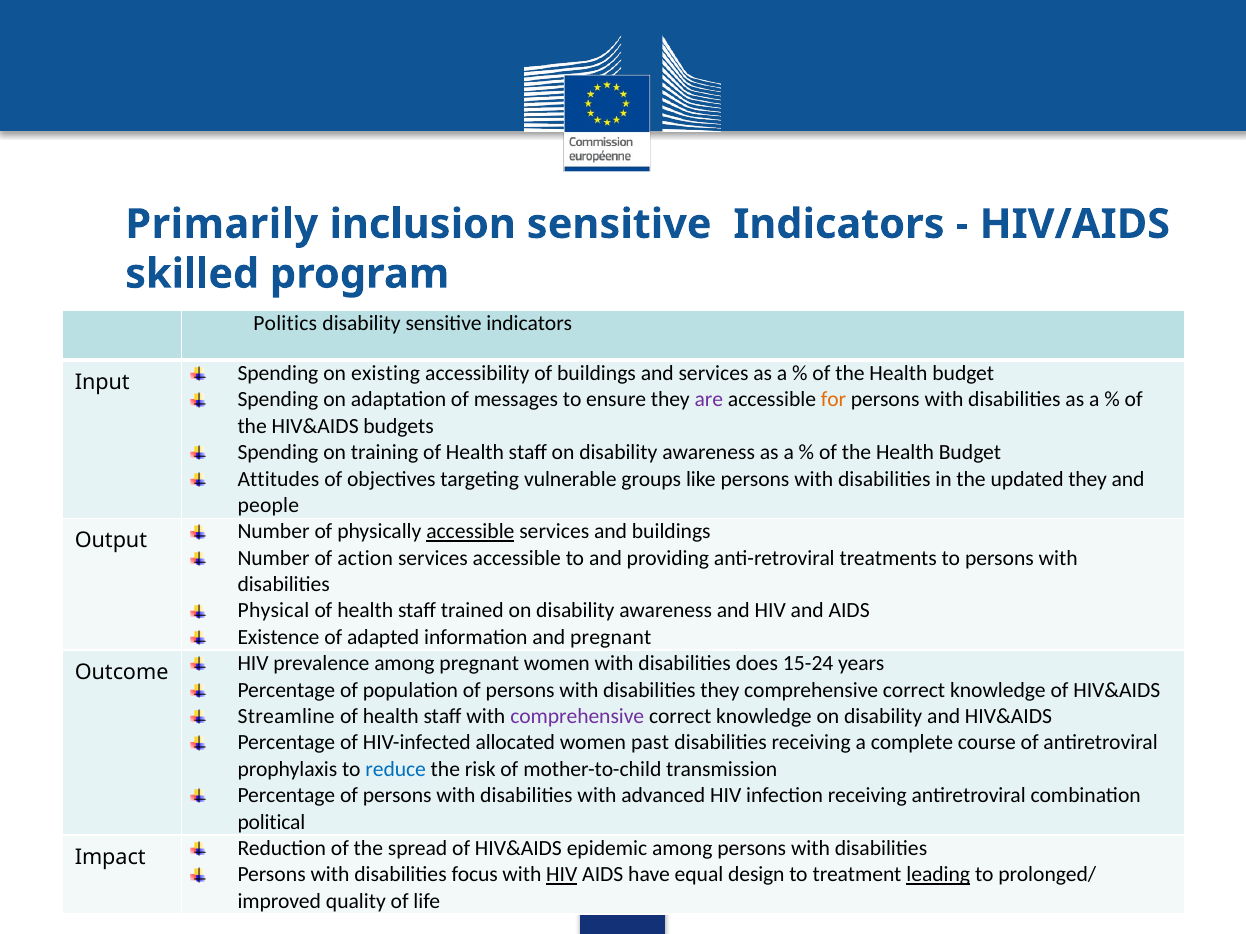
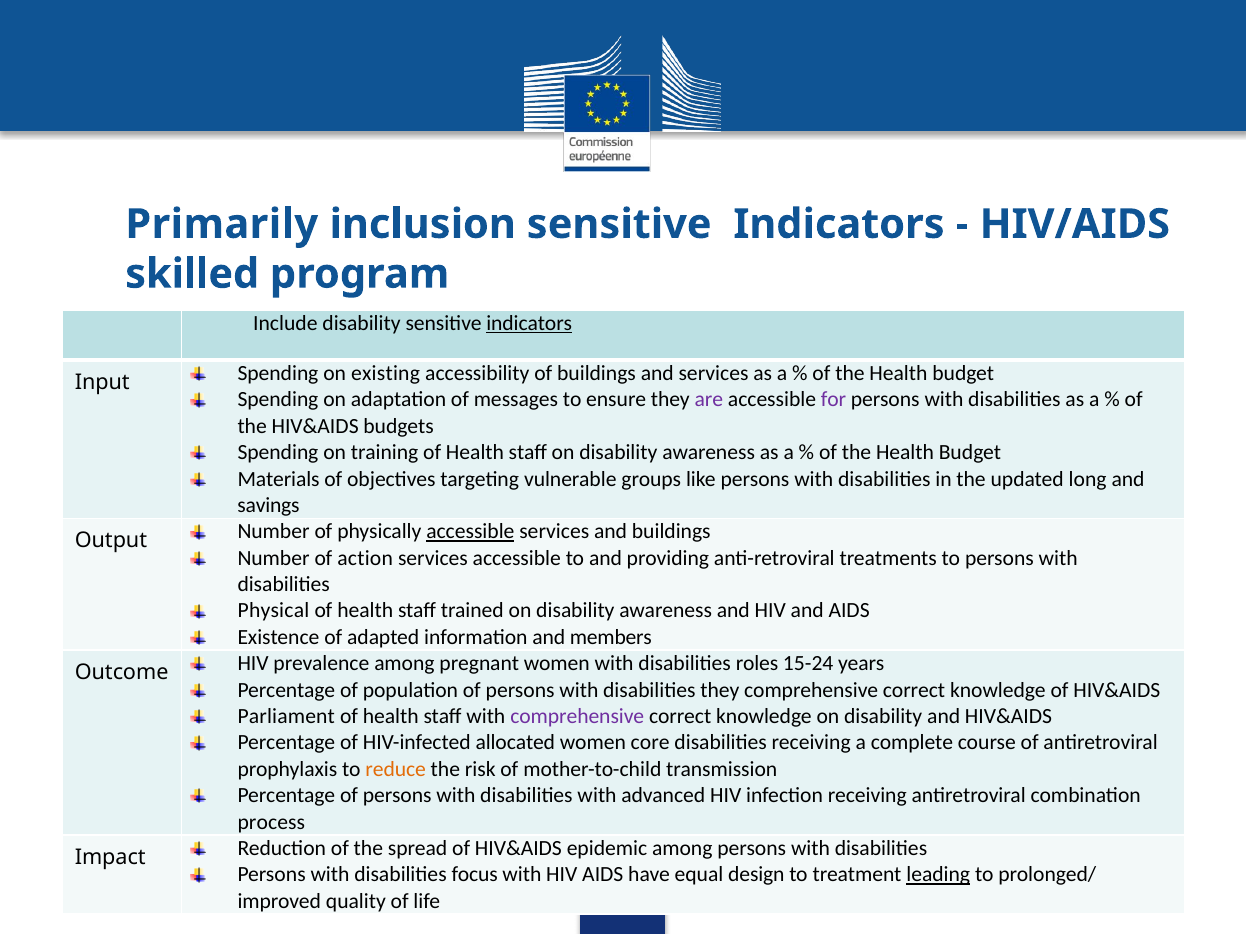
Politics: Politics -> Include (285, 324)
indicators underline: none -> present (529, 324)
for colour: orange -> purple (833, 400)
Attitudes: Attitudes -> Materials (279, 479)
updated they: they -> long (1088, 479)
people: people -> savings (269, 506)
and pregnant: pregnant -> members (611, 638)
does: does -> roles (757, 664)
Streamline: Streamline -> Parliament (286, 717)
past: past -> core (650, 743)
reduce colour: blue -> orange (396, 770)
political: political -> process (271, 822)
HIV underline: present -> none (562, 875)
